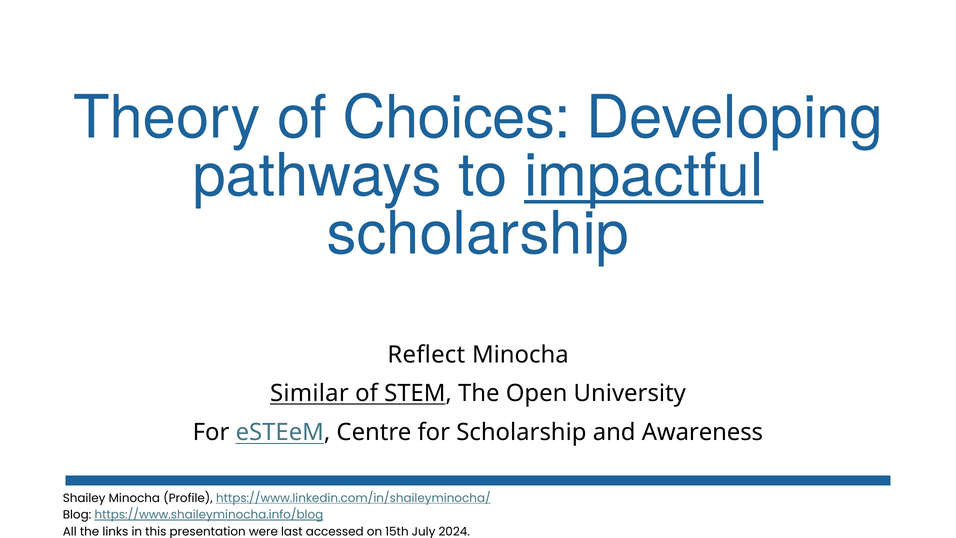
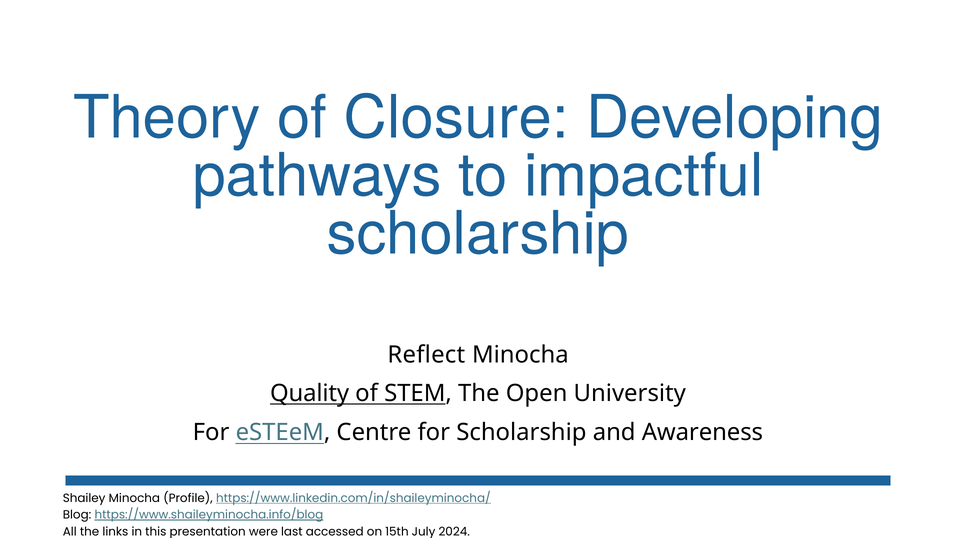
Choices: Choices -> Closure (456, 118)
impactful underline: present -> none (644, 176)
Similar: Similar -> Quality (310, 393)
